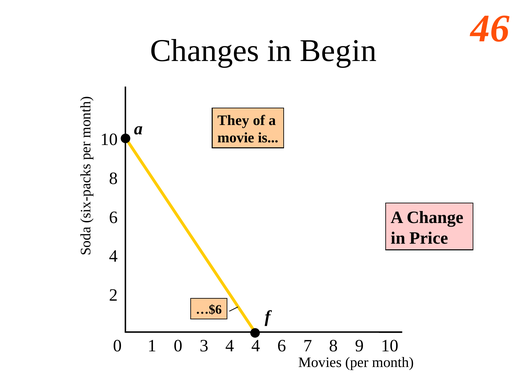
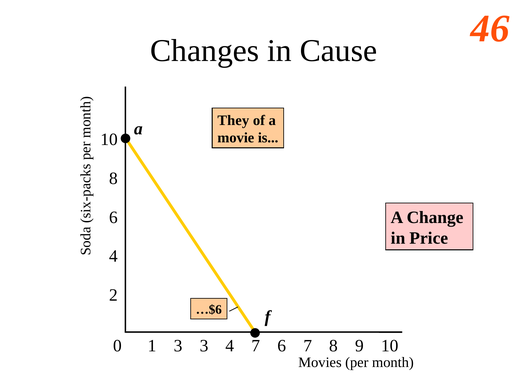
Begin: Begin -> Cause (338, 51)
1 0: 0 -> 3 (178, 346)
4 4: 4 -> 7 (256, 346)
